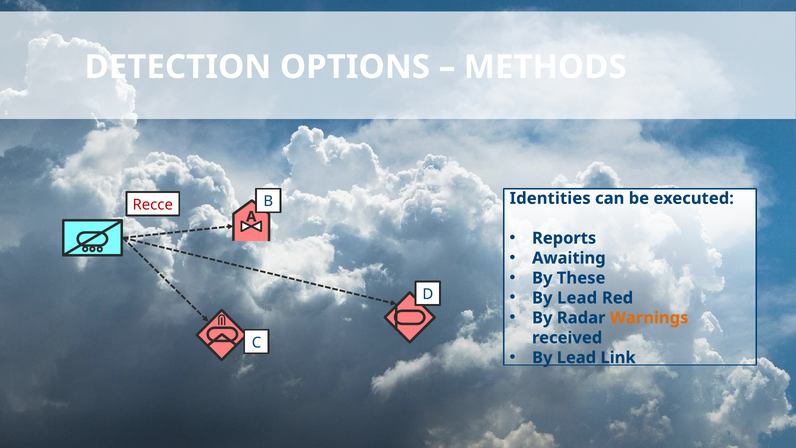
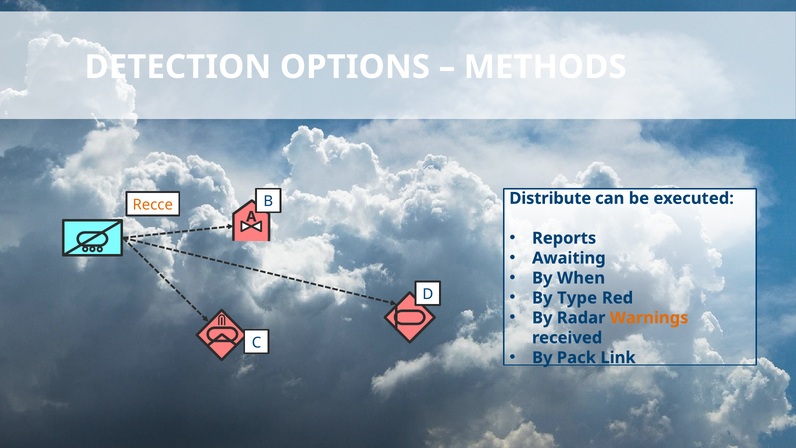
Identities: Identities -> Distribute (550, 198)
Recce colour: red -> orange (153, 205)
These: These -> When (581, 278)
Lead: Lead -> Type (577, 298)
Lead: Lead -> Pack (576, 358)
